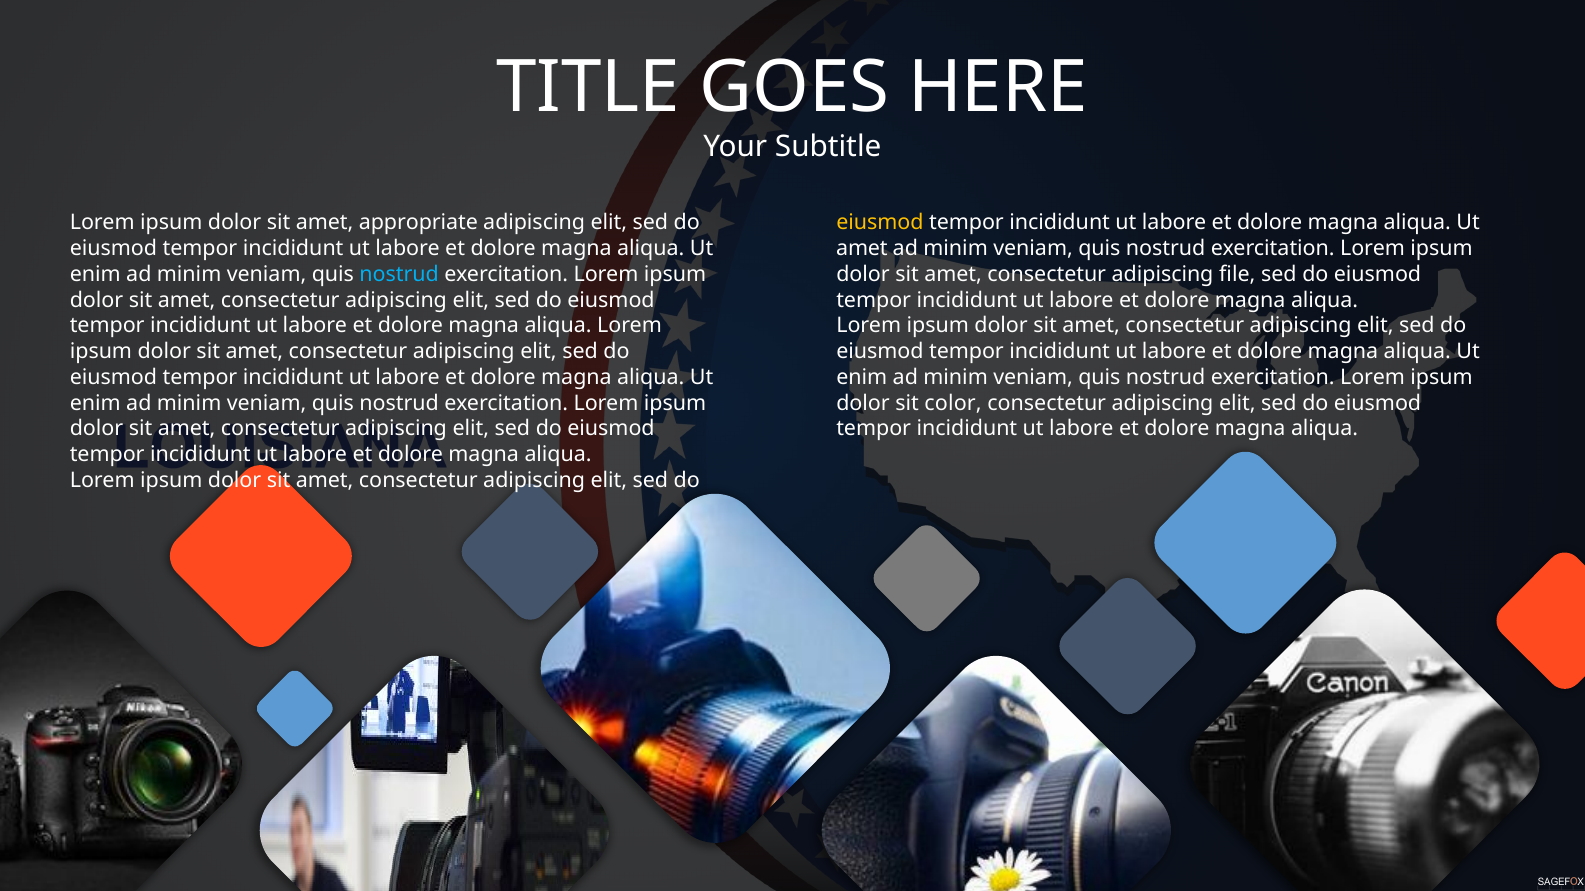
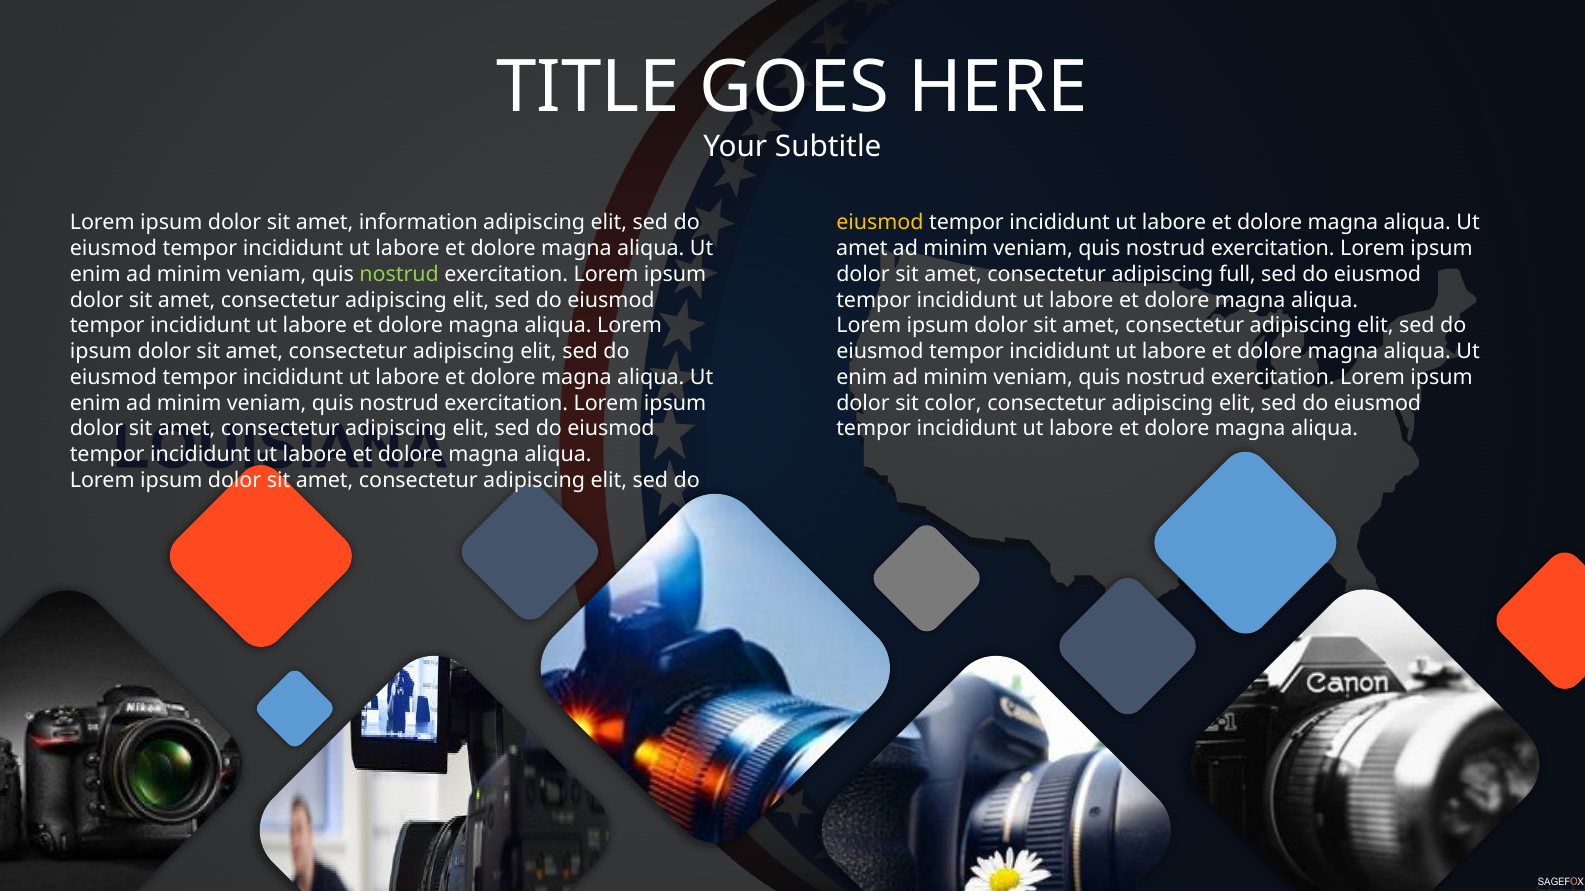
appropriate: appropriate -> information (418, 223)
nostrud colour: light blue -> light green (399, 274)
file: file -> full (1237, 274)
